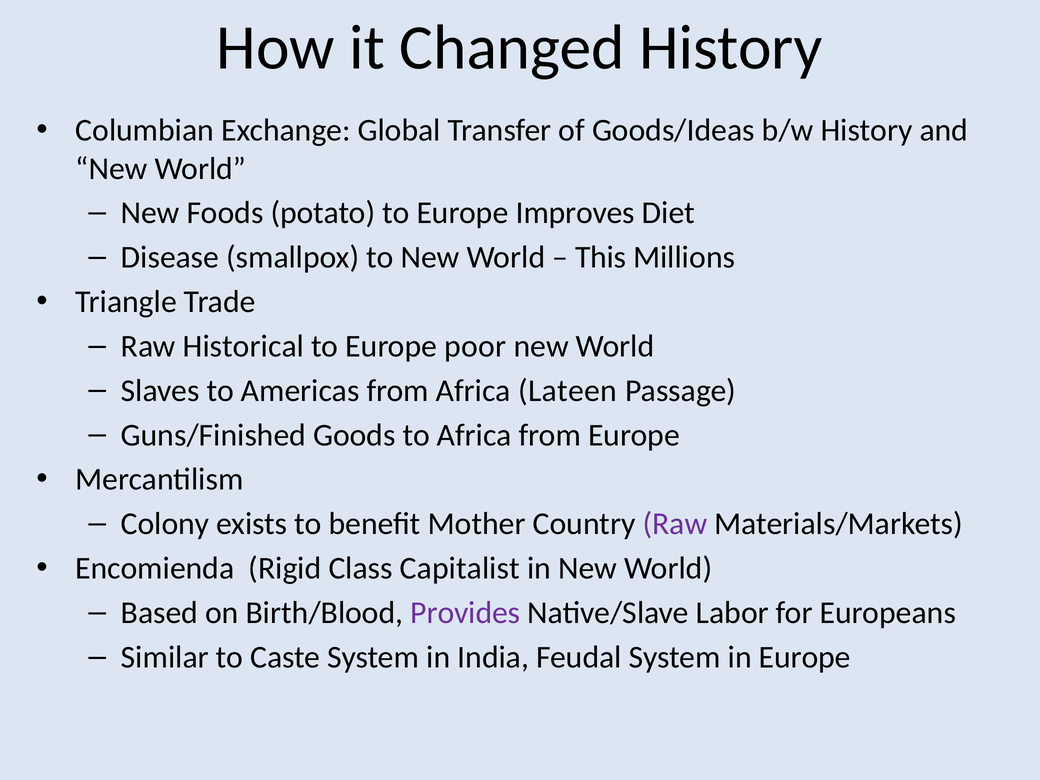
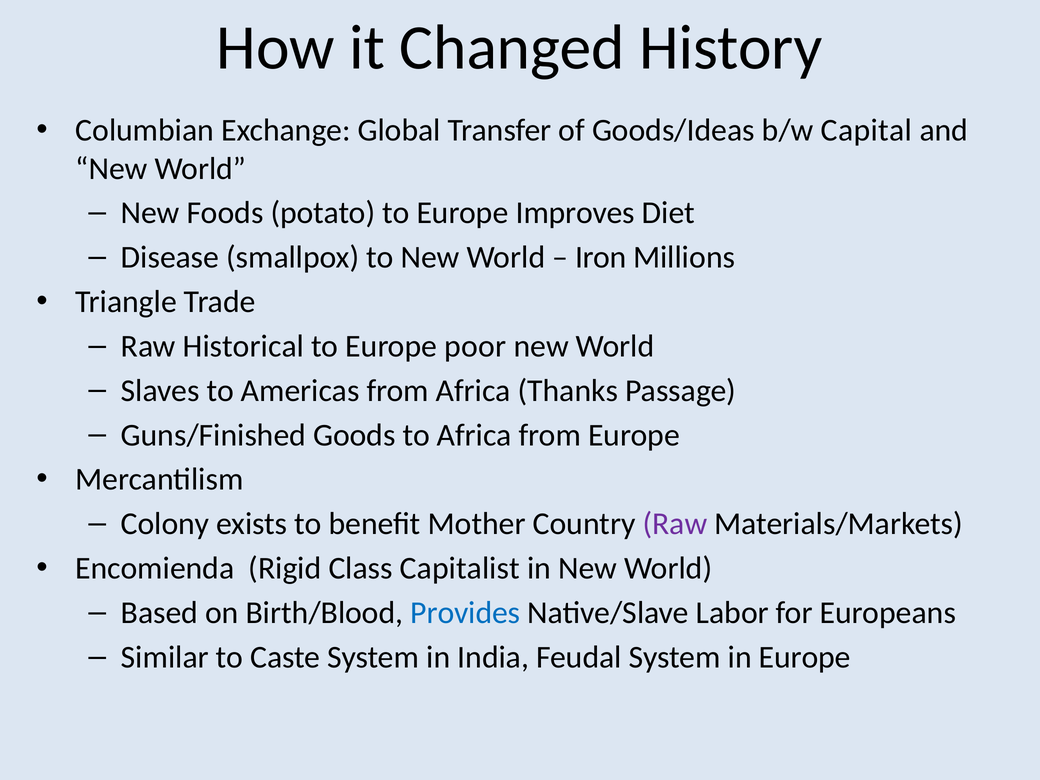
b/w History: History -> Capital (866, 130)
This: This -> Iron (601, 257)
Lateen: Lateen -> Thanks (568, 391)
Provides colour: purple -> blue (465, 613)
